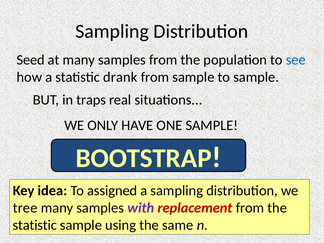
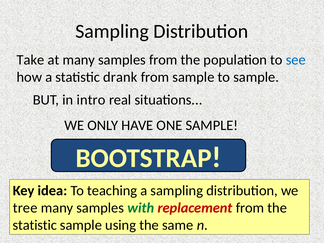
Seed: Seed -> Take (31, 60)
traps: traps -> intro (91, 100)
assigned: assigned -> teaching (112, 191)
with colour: purple -> green (141, 208)
